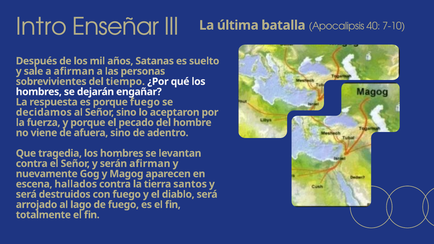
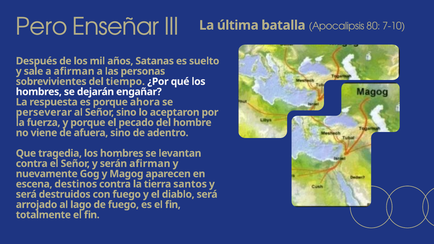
Intro: Intro -> Pero (42, 27)
40: 40 -> 80 (374, 26)
porque fuego: fuego -> ahora (145, 102)
decidamos: decidamos -> perseverar (44, 112)
hallados: hallados -> destinos (76, 184)
